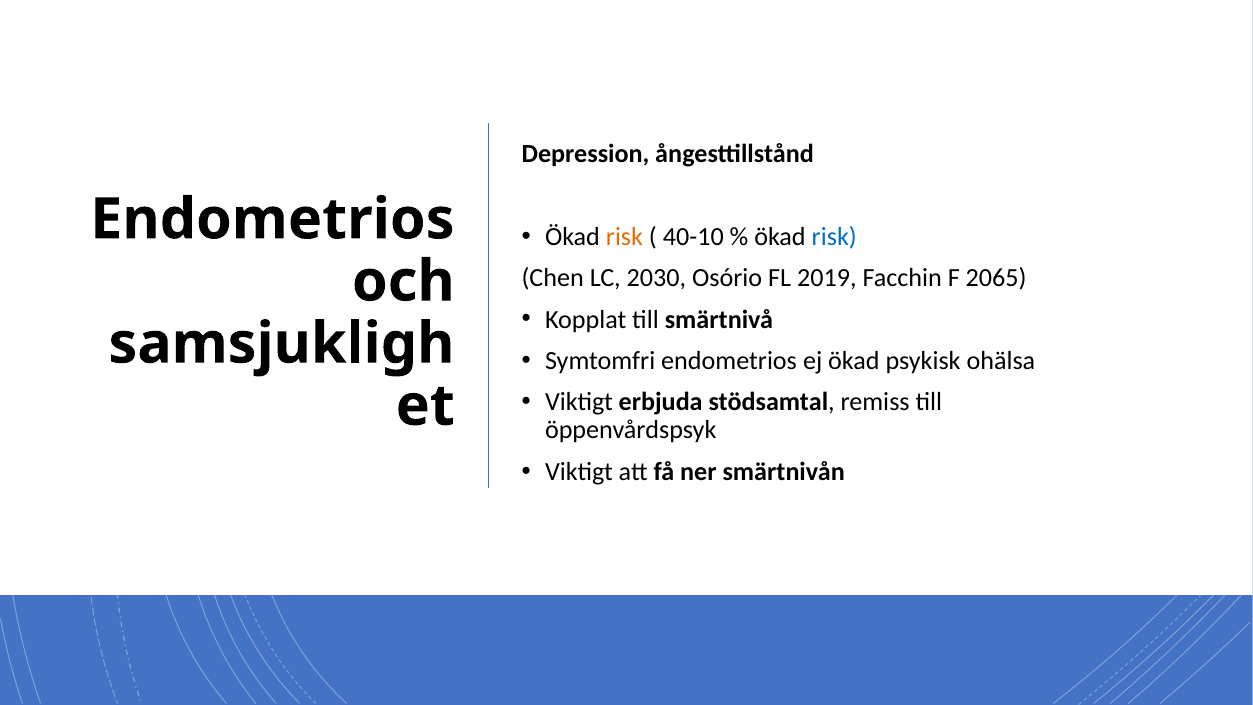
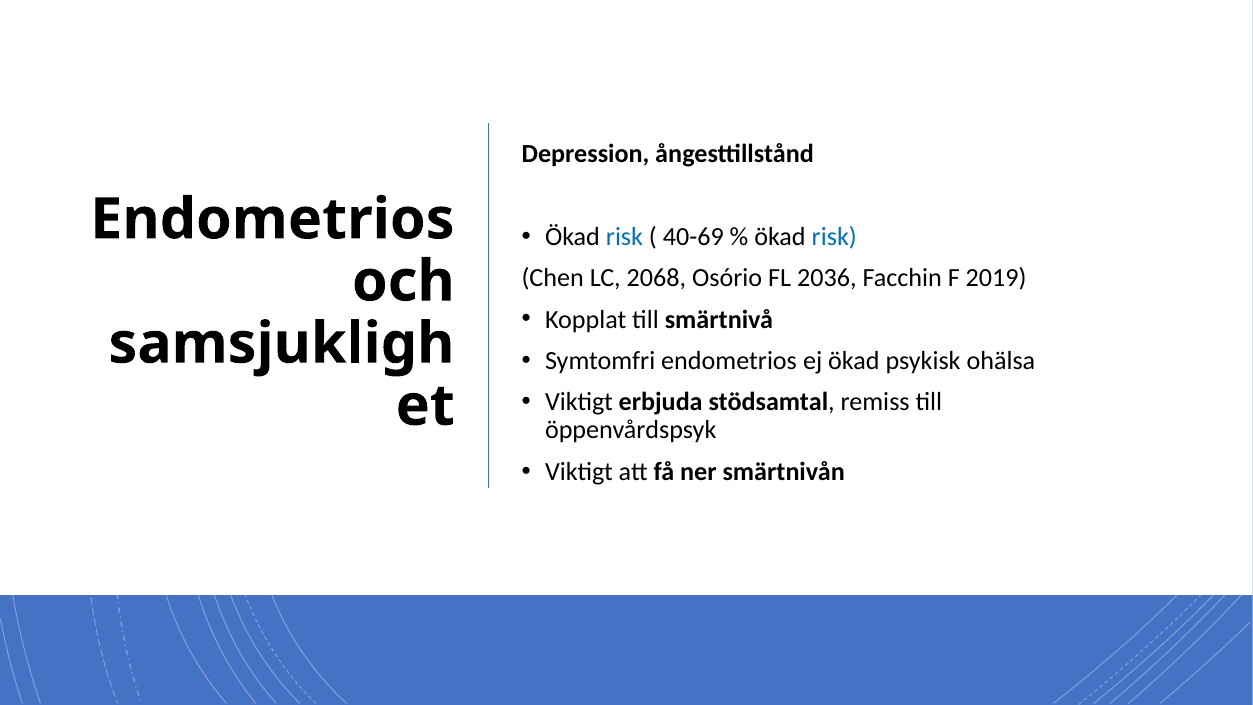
risk colour: orange -> blue (625, 237)
40-10: 40-10 -> 40-69 (693, 237)
2030: 2030 -> 2068 (656, 278)
2019: 2019 -> 2036 (827, 278)
2065: 2065 -> 2019 (996, 278)
